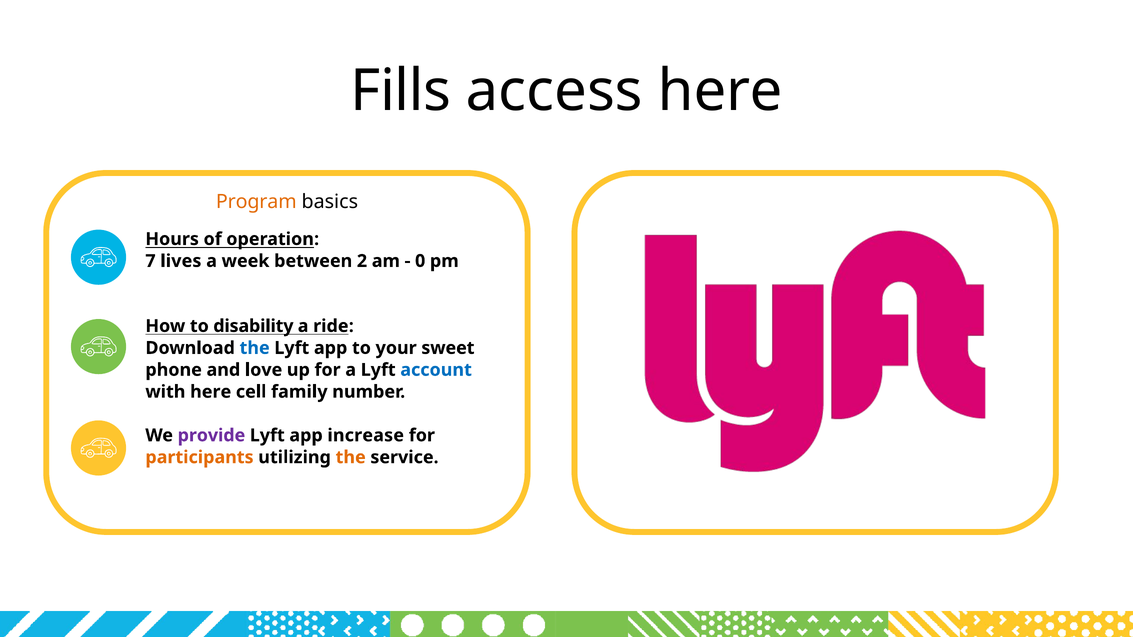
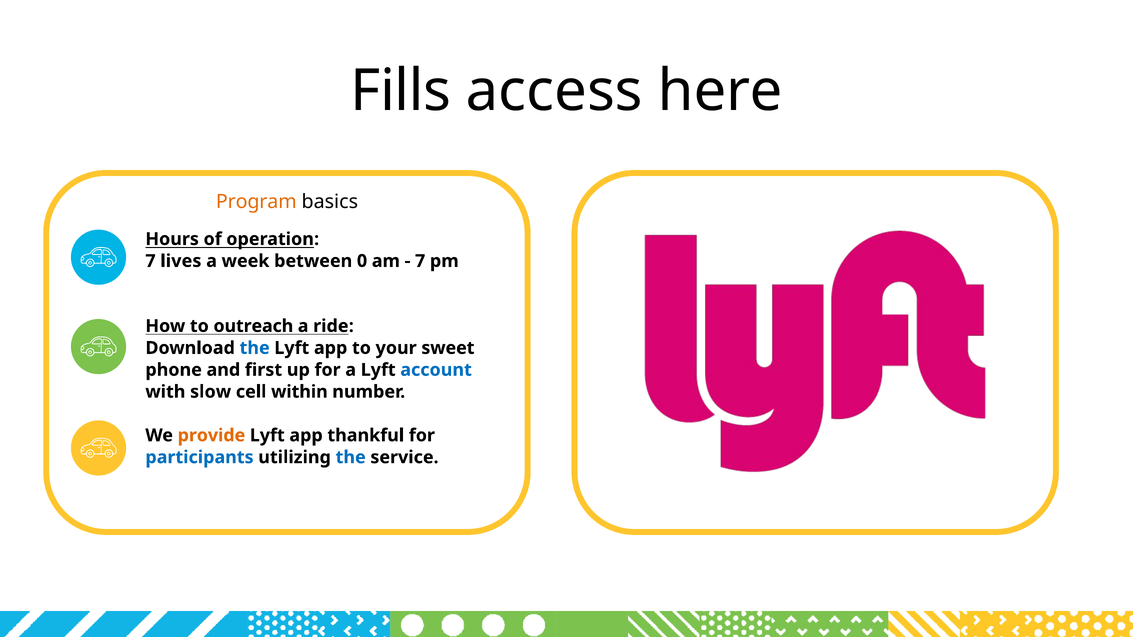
2: 2 -> 0 (362, 261)
0: 0 -> 7 (420, 261)
disability: disability -> outreach (253, 326)
love: love -> first (264, 370)
with here: here -> slow (211, 392)
family: family -> within (299, 392)
provide colour: purple -> orange (211, 436)
increase: increase -> thankful (366, 436)
participants colour: orange -> blue (199, 458)
the colour: orange -> blue (351, 458)
